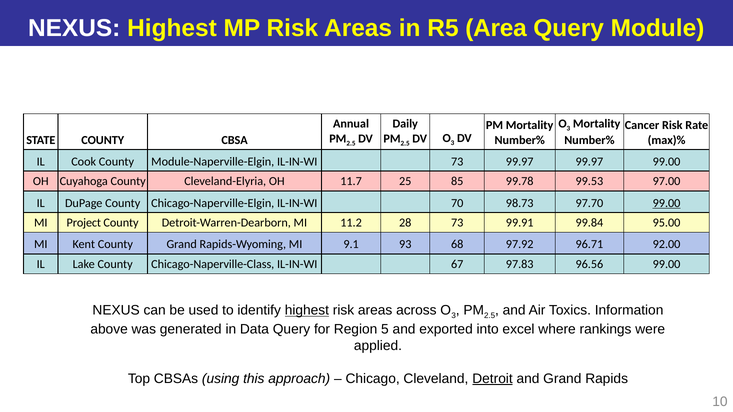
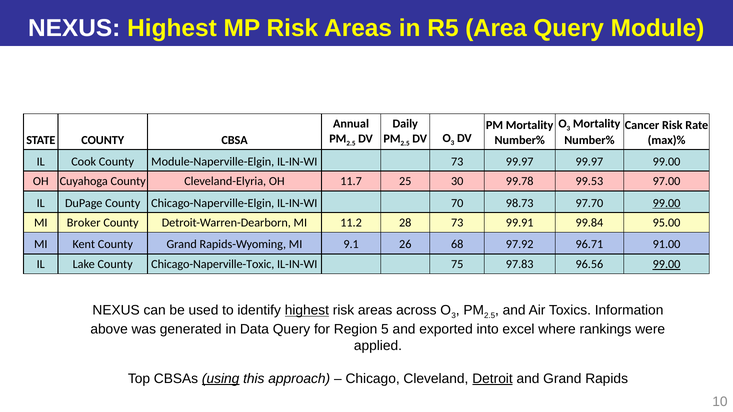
85: 85 -> 30 (457, 182)
Project: Project -> Broker (84, 223)
93: 93 -> 26 (405, 245)
92.00: 92.00 -> 91.00 (667, 245)
Chicago-Naperville-Class: Chicago-Naperville-Class -> Chicago-Naperville-Toxic (213, 265)
67: 67 -> 75 (457, 265)
99.00 underline: none -> present (667, 265)
using underline: none -> present (221, 379)
